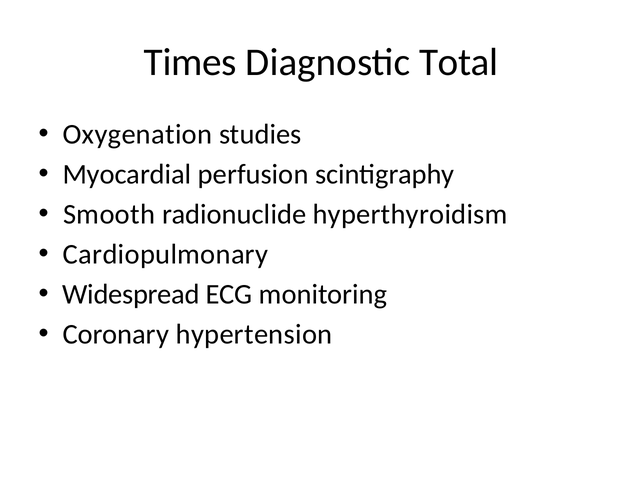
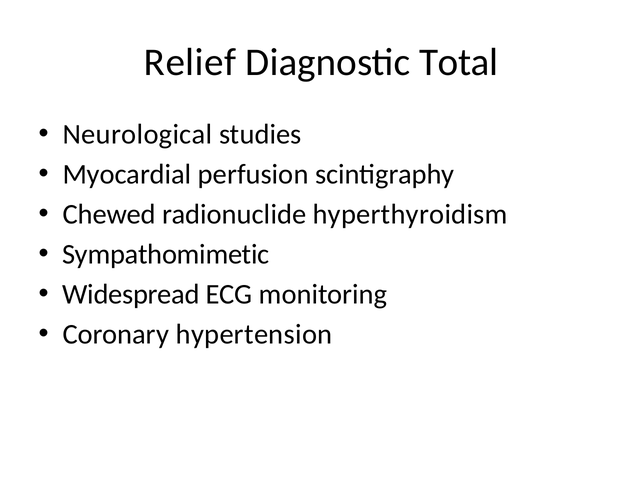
Times: Times -> Relief (190, 62)
Oxygenation: Oxygenation -> Neurological (137, 135)
Smooth: Smooth -> Chewed (109, 215)
Cardiopulmonary: Cardiopulmonary -> Sympathomimetic (166, 255)
